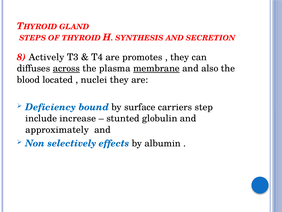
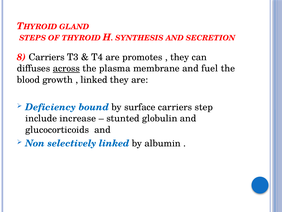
8 Actively: Actively -> Carriers (47, 57)
membrane underline: present -> none (156, 68)
also: also -> fuel (210, 68)
located: located -> growth (58, 80)
nuclei: nuclei -> linked (94, 80)
approximately: approximately -> glucocorticoids (57, 129)
selectively effects: effects -> linked (114, 143)
